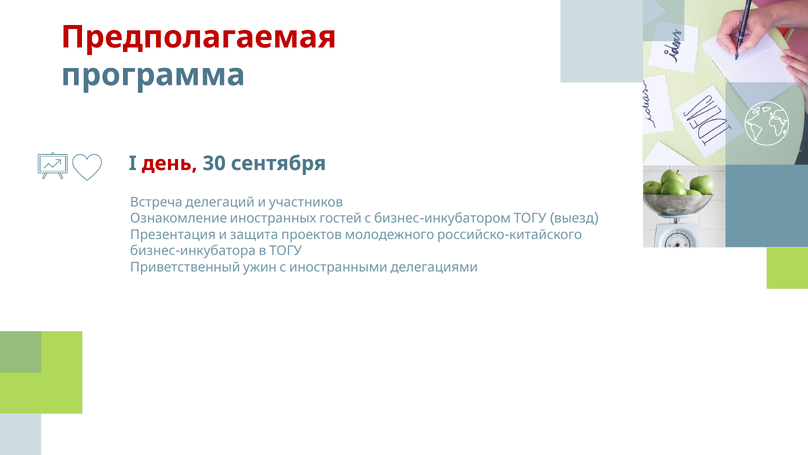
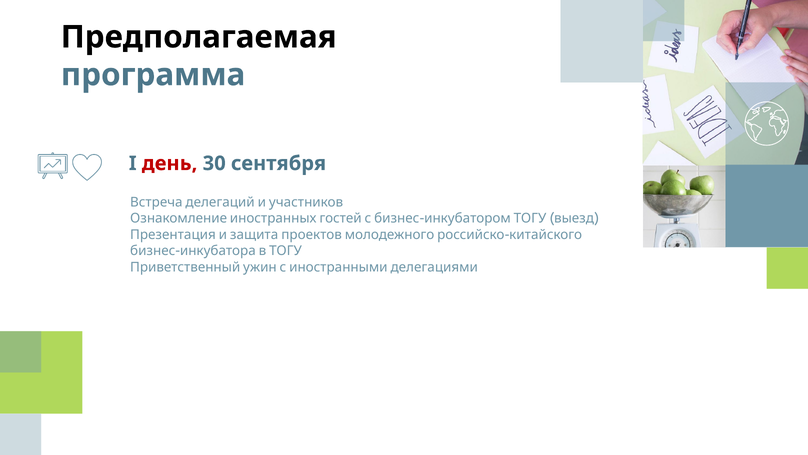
Предполагаемая colour: red -> black (199, 37)
